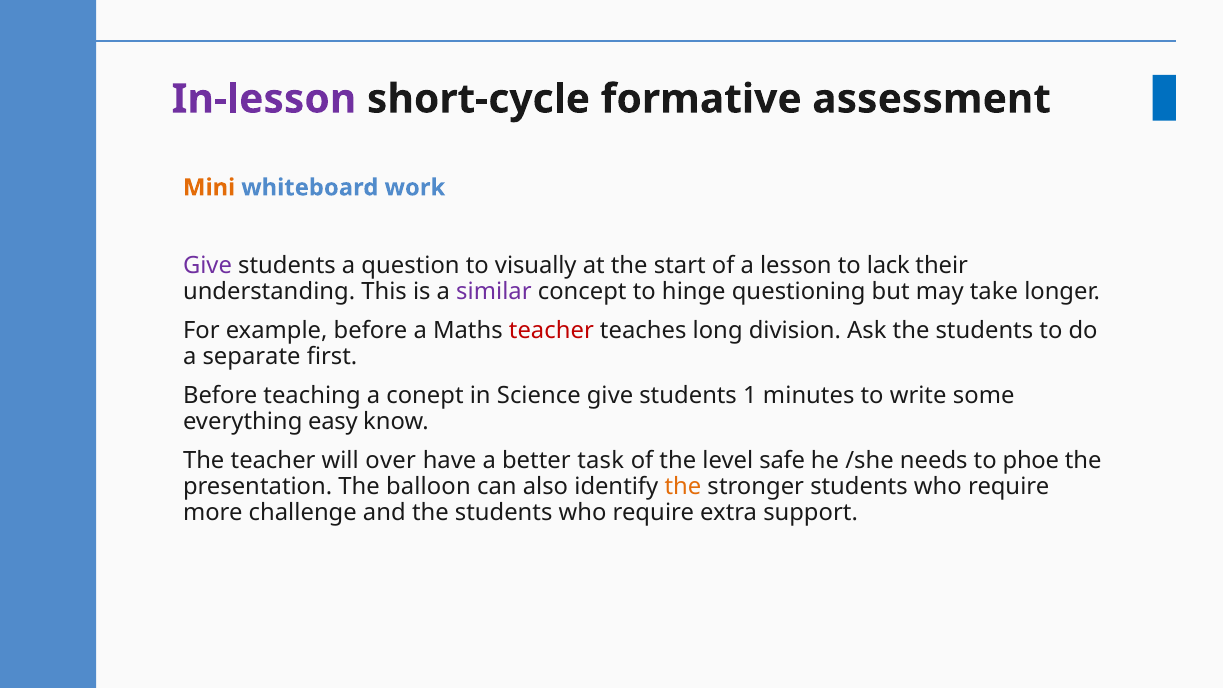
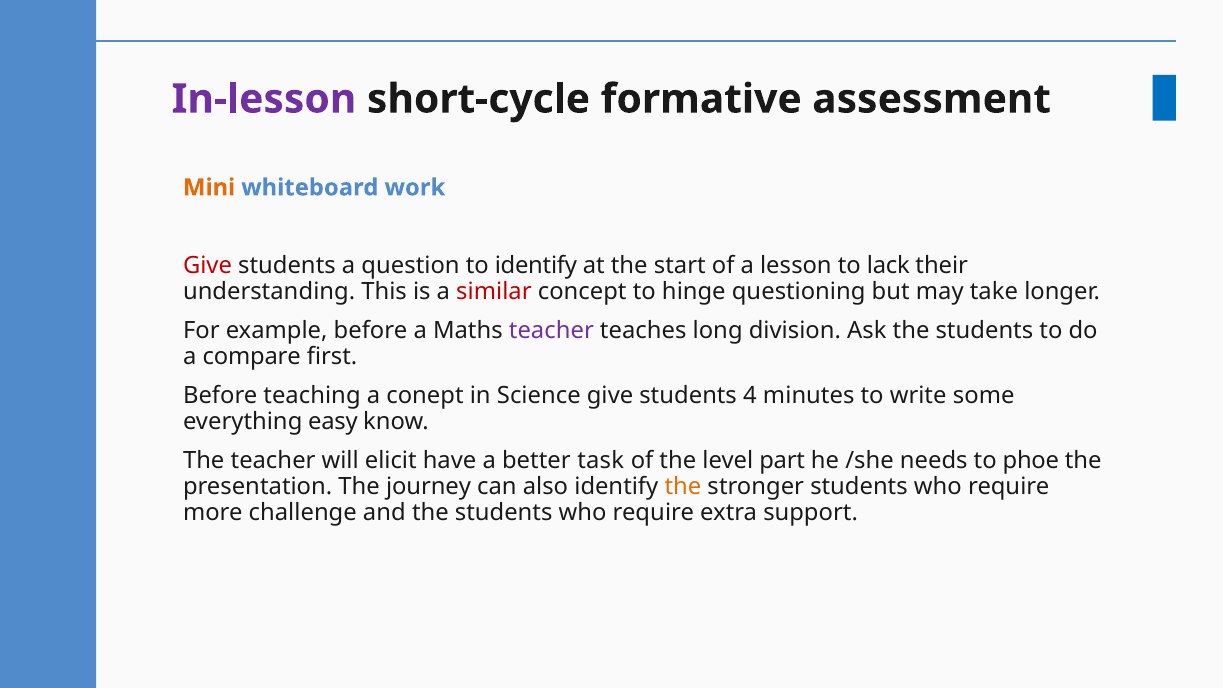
Give colour: purple -> red (208, 266)
to visually: visually -> identify (536, 266)
similar colour: purple -> red (494, 292)
teacher colour: red -> purple (551, 331)
separate: separate -> compare (252, 357)
1: 1 -> 4 (750, 396)
over: over -> elicit (391, 461)
safe: safe -> part (782, 461)
balloon: balloon -> journey (429, 487)
